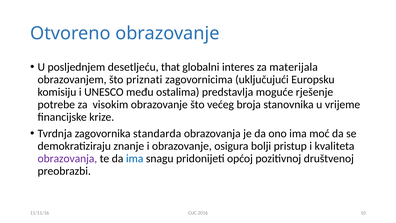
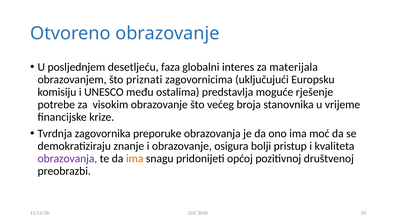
that: that -> faza (171, 67)
standarda: standarda -> preporuke (157, 133)
ima colour: blue -> orange (135, 158)
